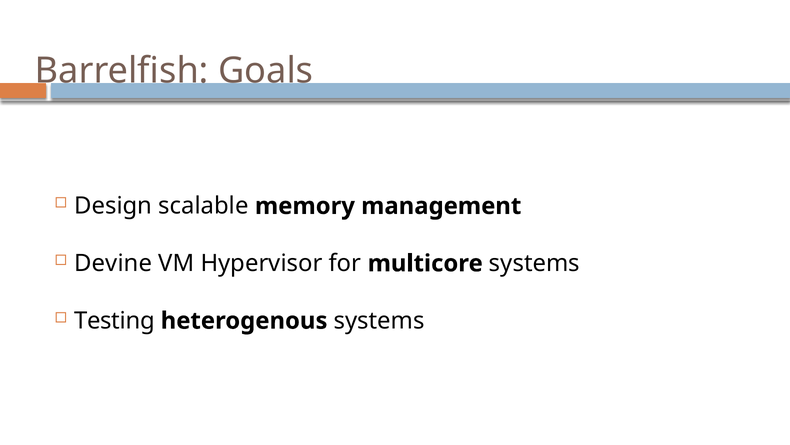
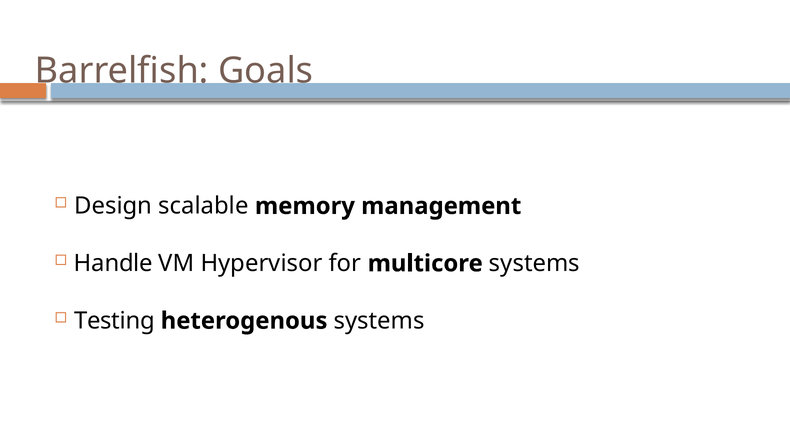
Devine: Devine -> Handle (113, 263)
